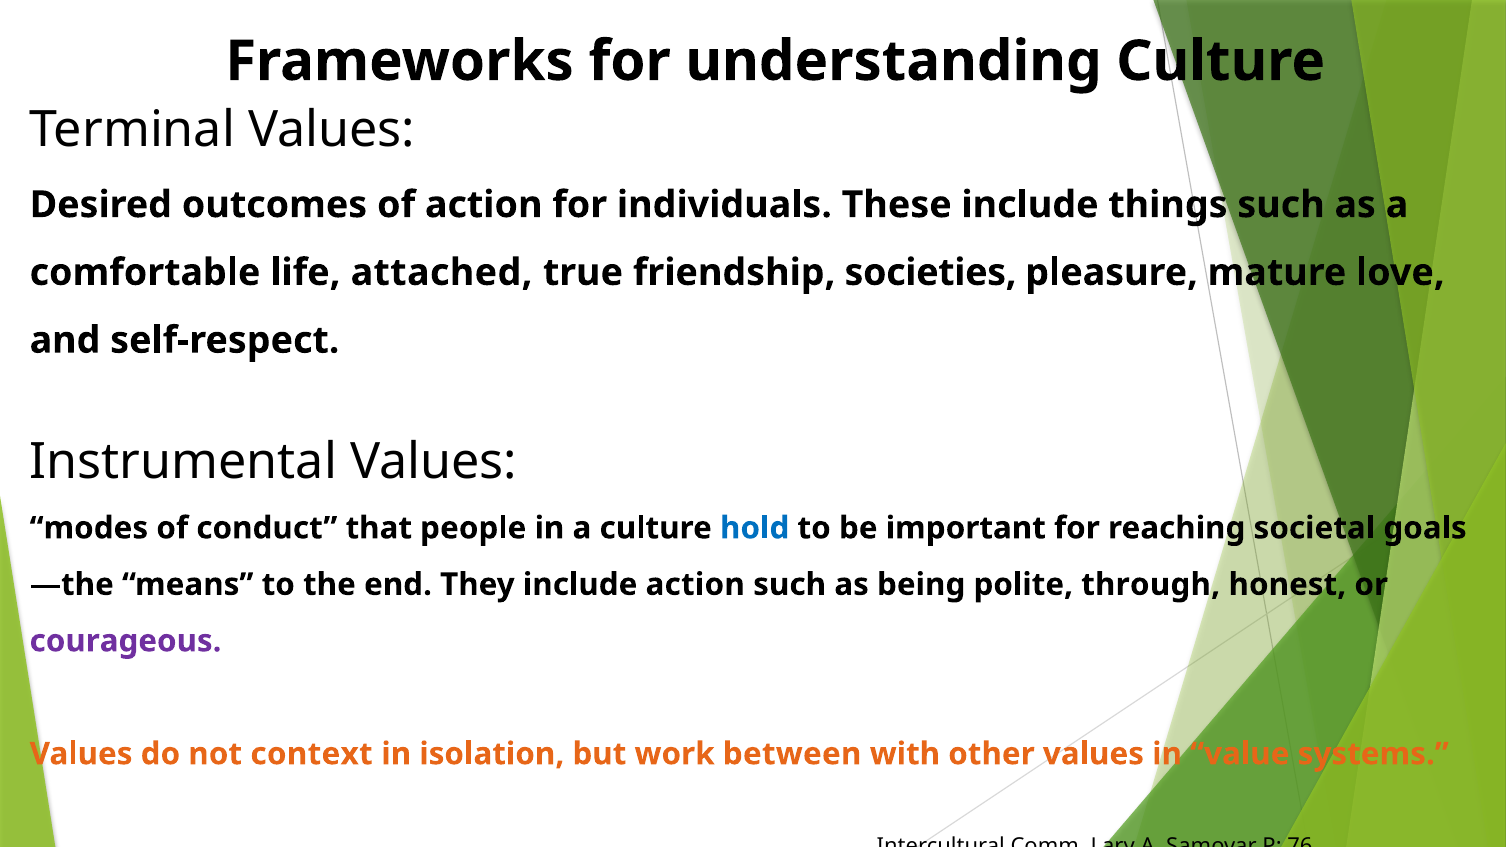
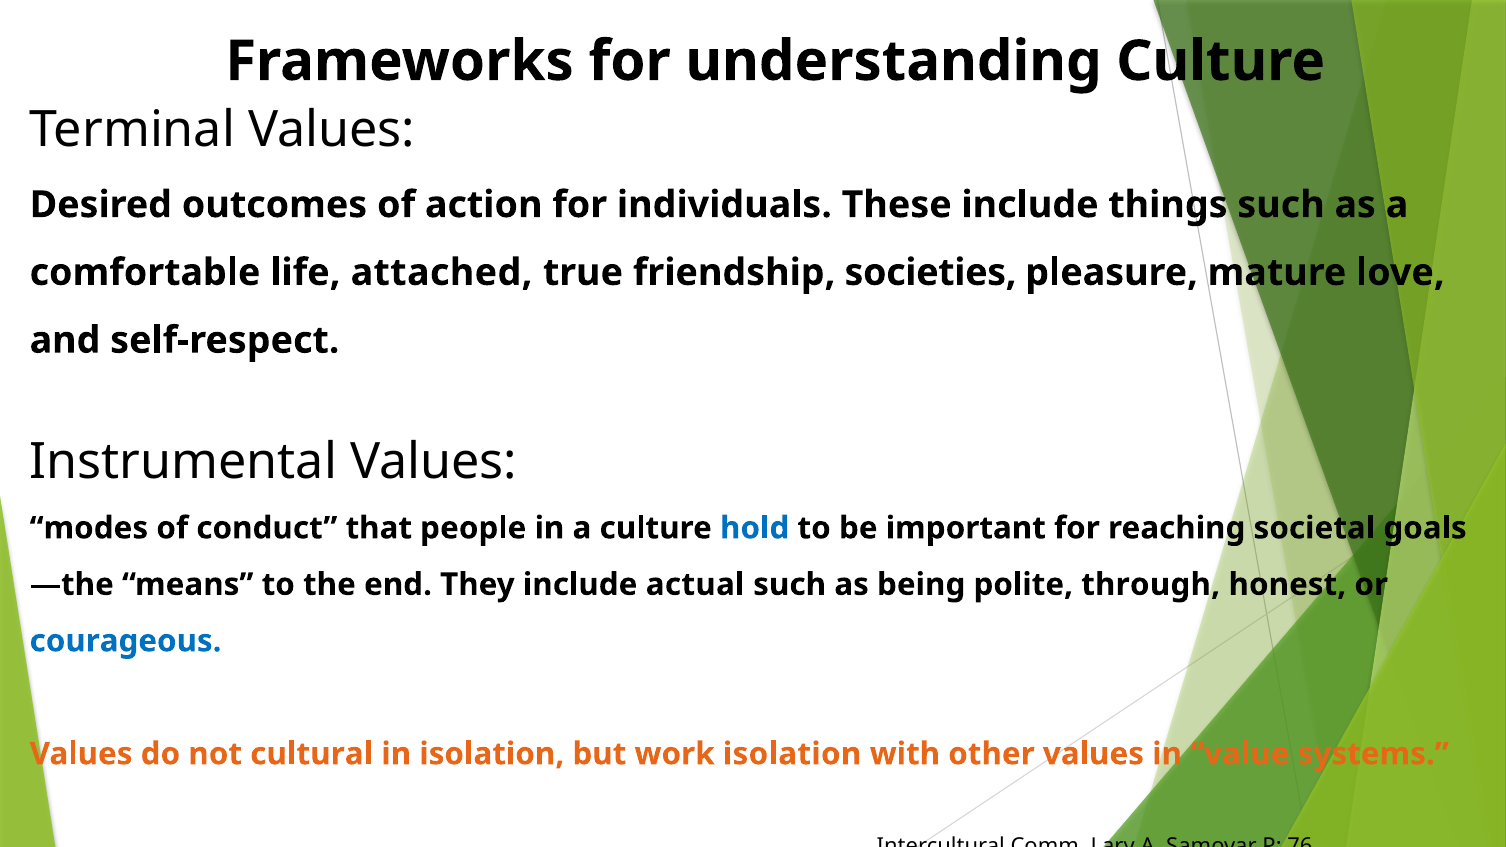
include action: action -> actual (695, 585)
courageous colour: purple -> blue (126, 641)
context: context -> cultural (312, 754)
work between: between -> isolation (792, 754)
